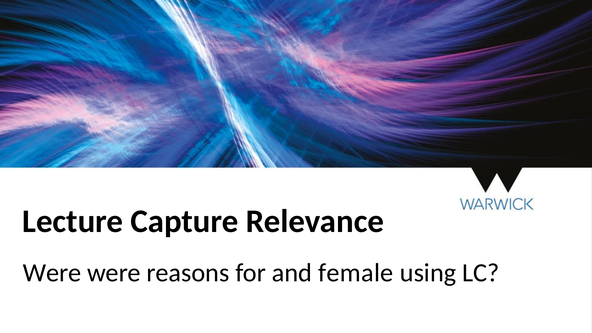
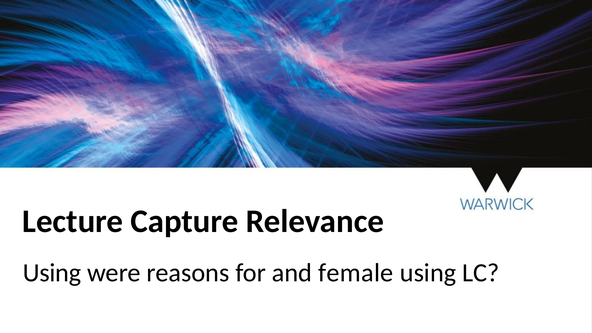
Were: Were -> Using (52, 273)
